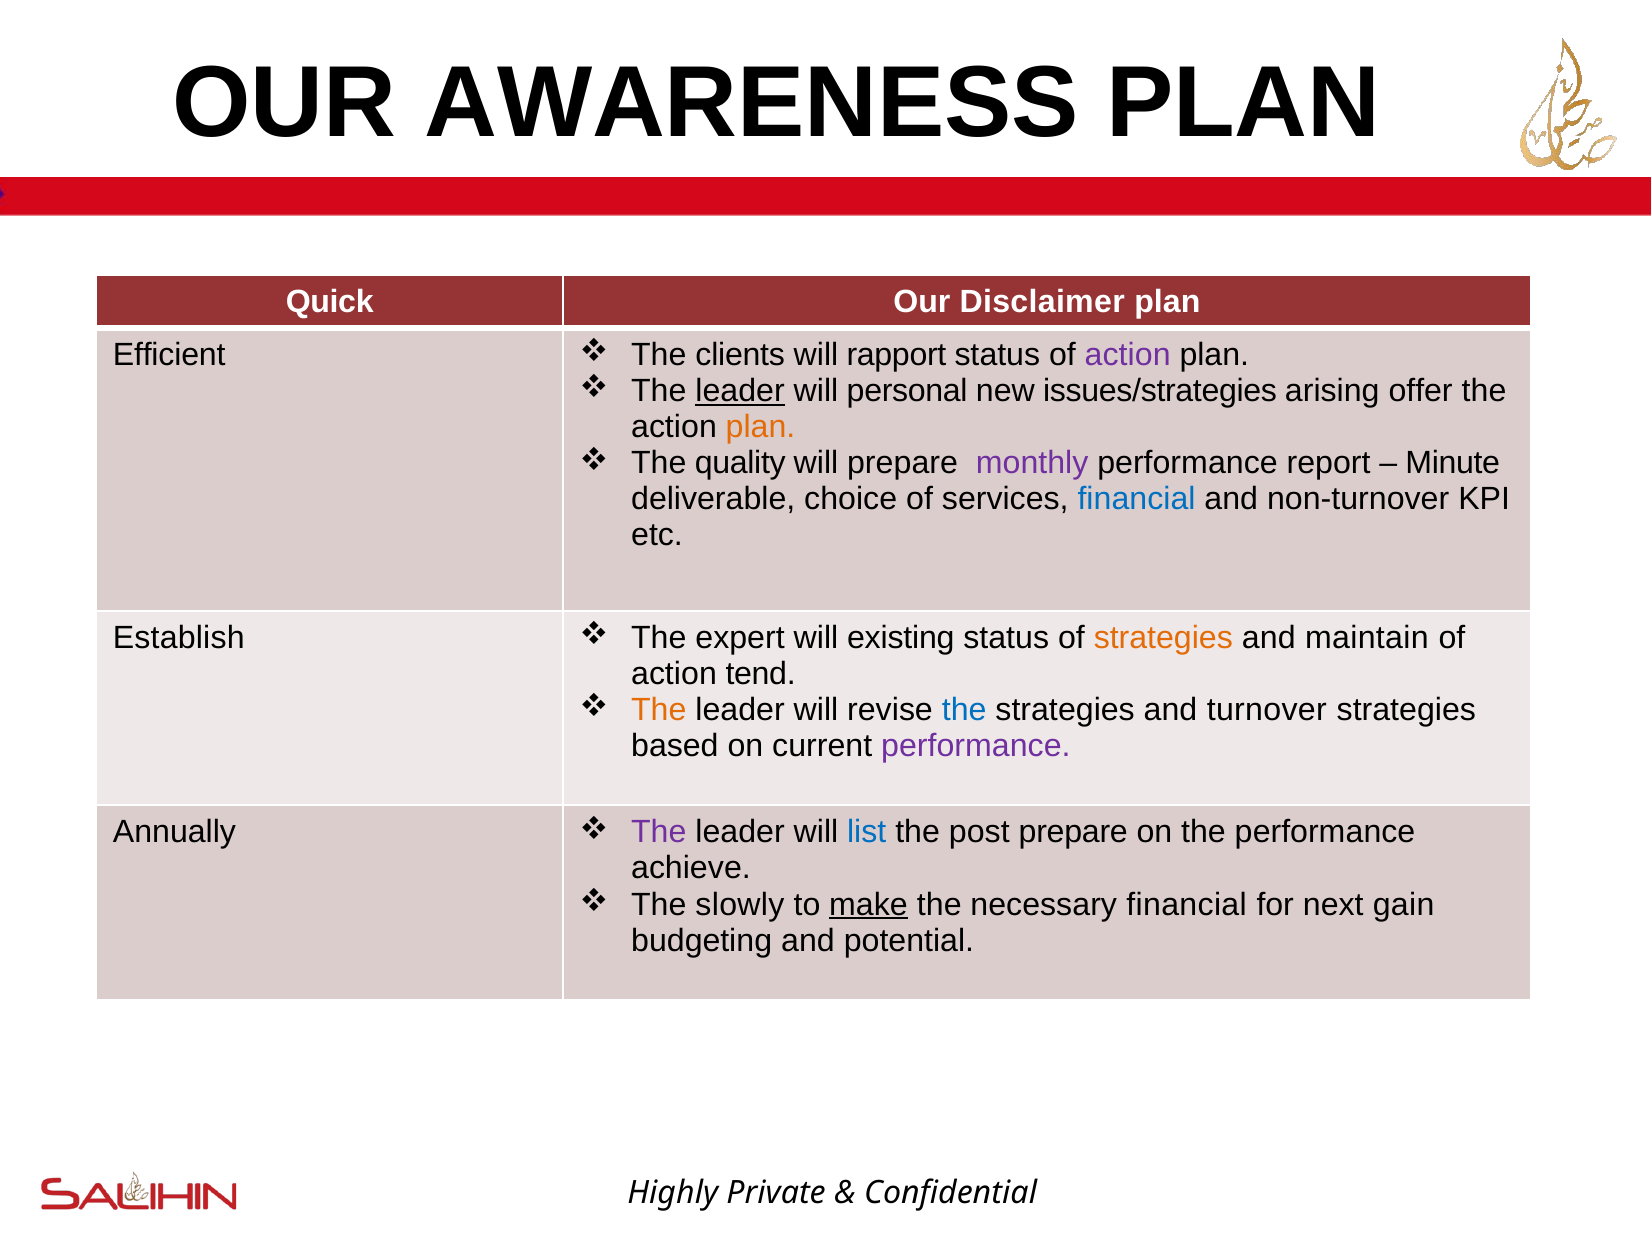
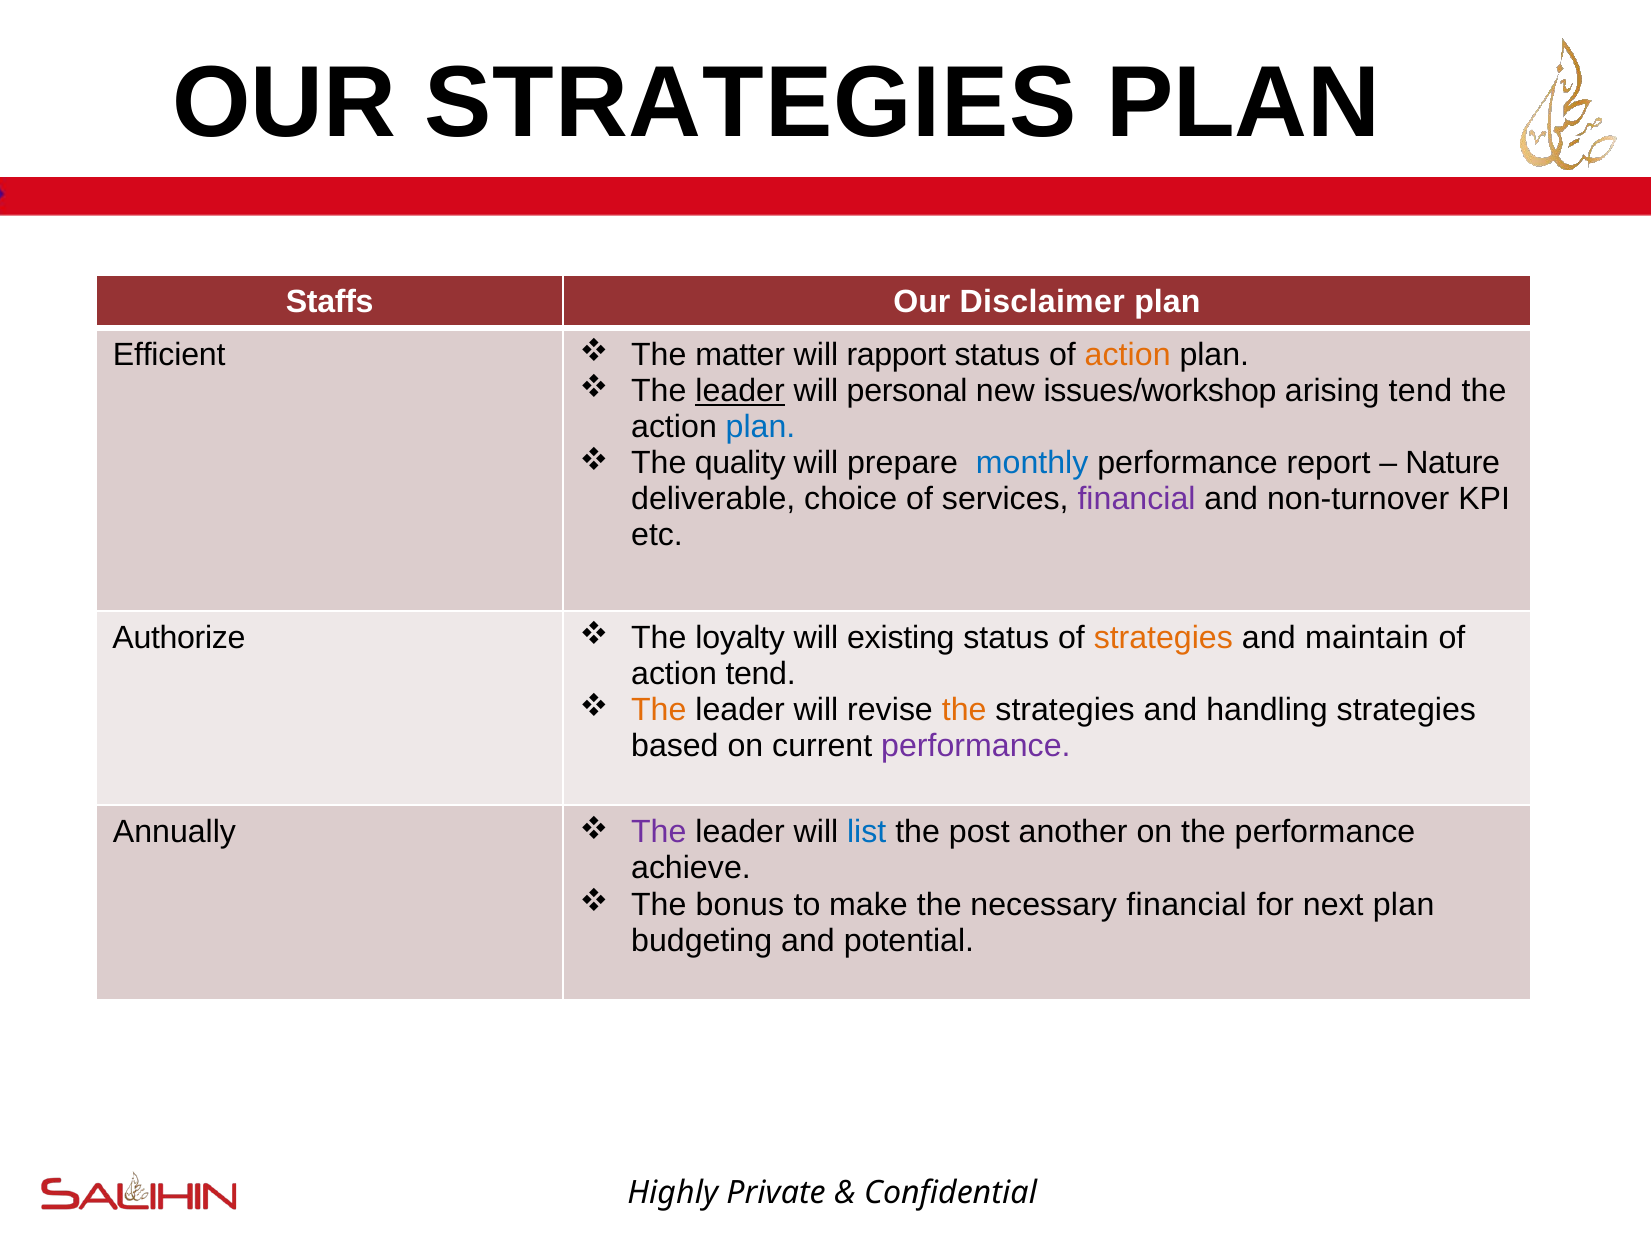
OUR AWARENESS: AWARENESS -> STRATEGIES (751, 103)
Quick: Quick -> Staffs (330, 302)
clients: clients -> matter (740, 355)
action colour: purple -> orange (1128, 355)
issues/strategies: issues/strategies -> issues/workshop (1160, 391)
arising offer: offer -> tend (1420, 391)
plan colour: orange -> blue (760, 427)
monthly colour: purple -> blue (1032, 463)
Minute: Minute -> Nature (1453, 463)
financial colour: blue -> purple (1137, 499)
Establish: Establish -> Authorize (179, 637)
expert: expert -> loyalty (740, 637)
the colour: blue -> orange (964, 709)
turnover: turnover -> handling (1267, 709)
post prepare: prepare -> another (1073, 832)
slowly: slowly -> bonus (740, 904)
make underline: present -> none (869, 904)
next gain: gain -> plan (1404, 904)
